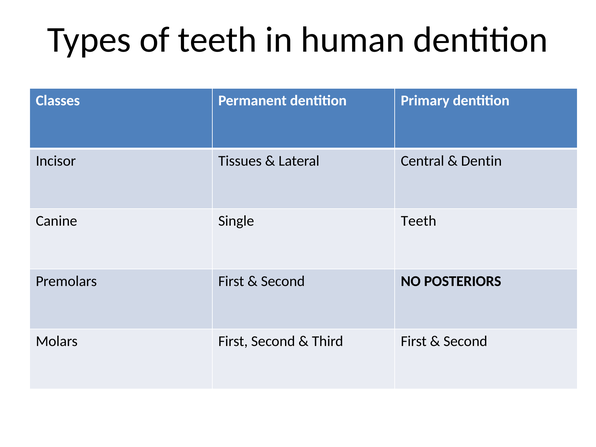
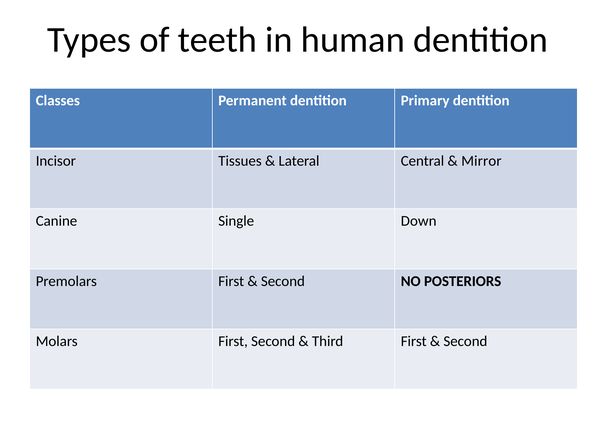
Dentin: Dentin -> Mirror (481, 161)
Single Teeth: Teeth -> Down (419, 221)
